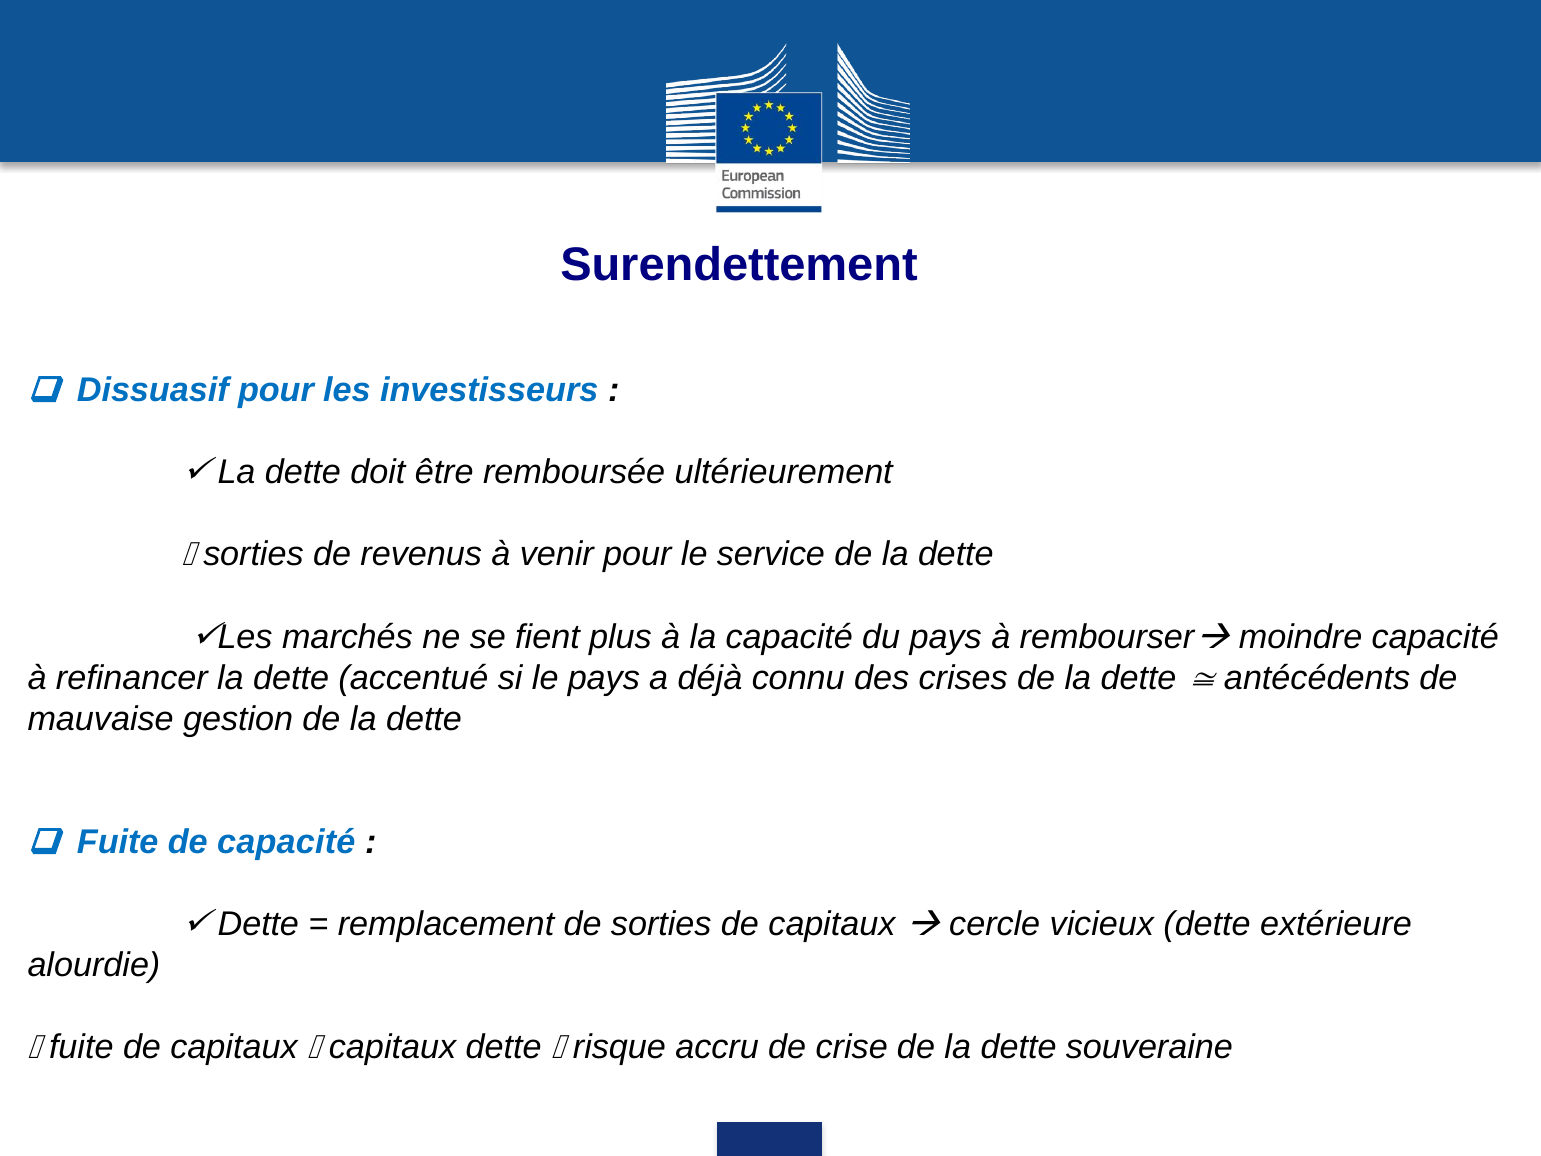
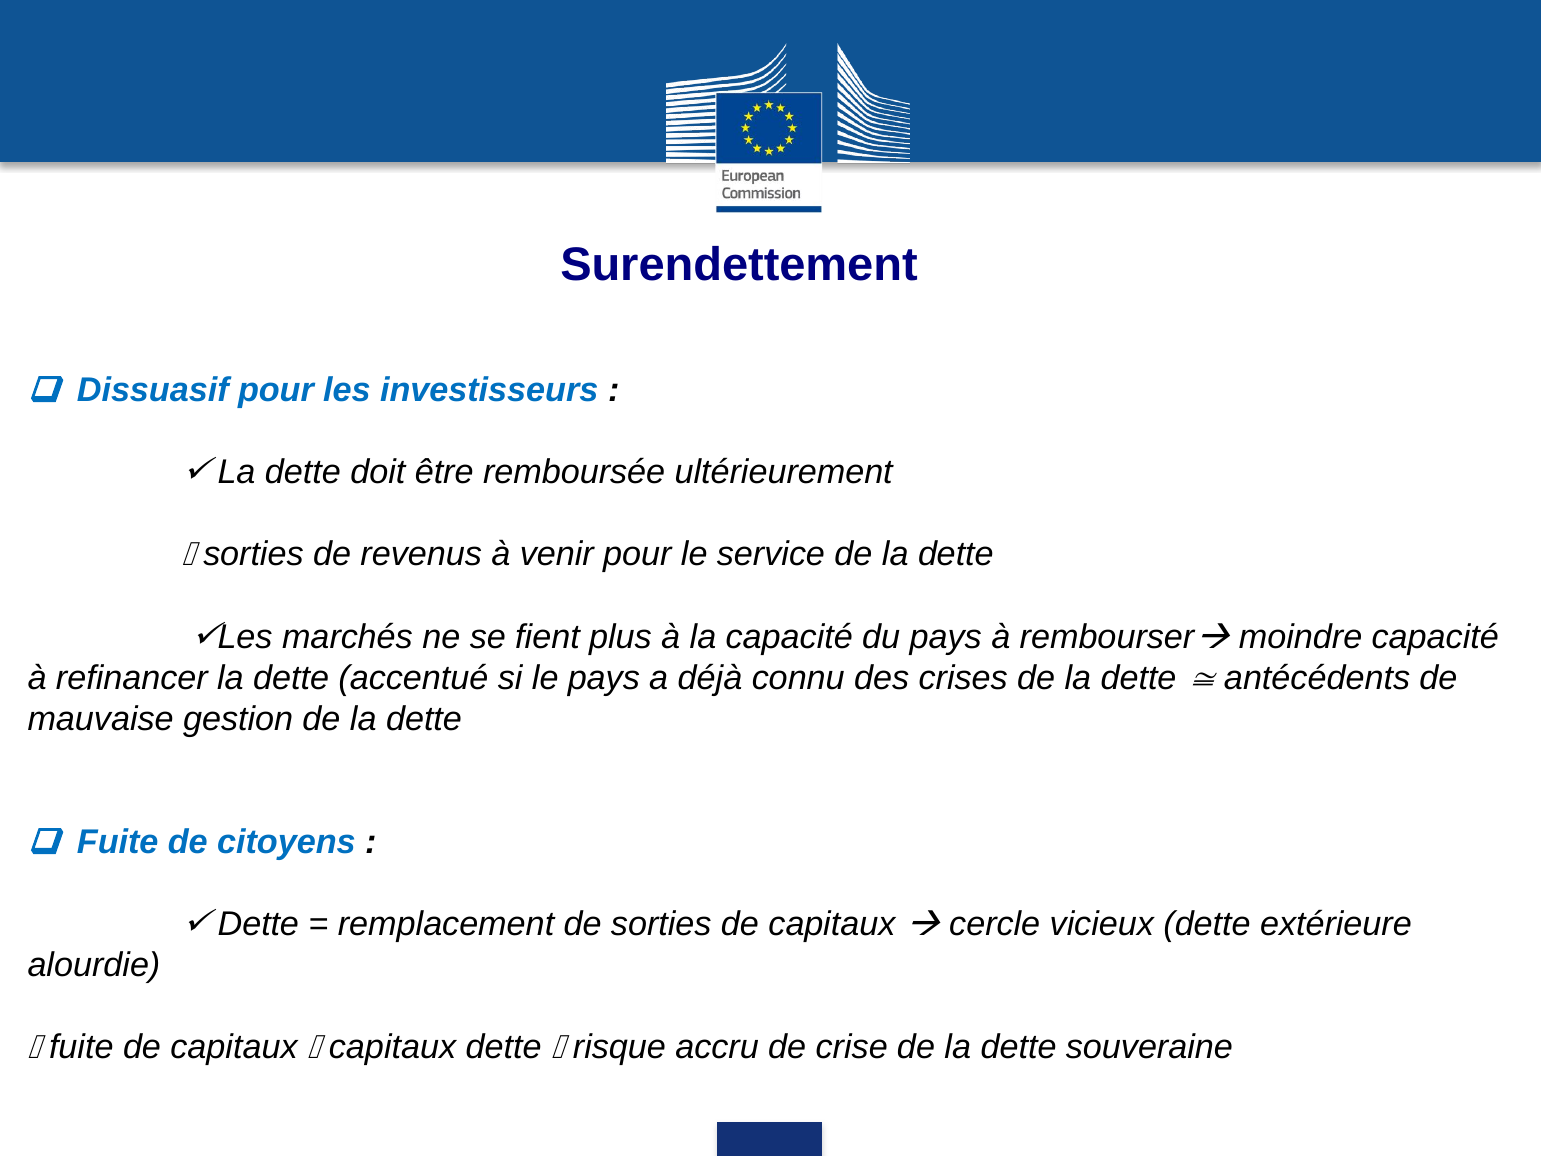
de capacité: capacité -> citoyens (286, 842)
